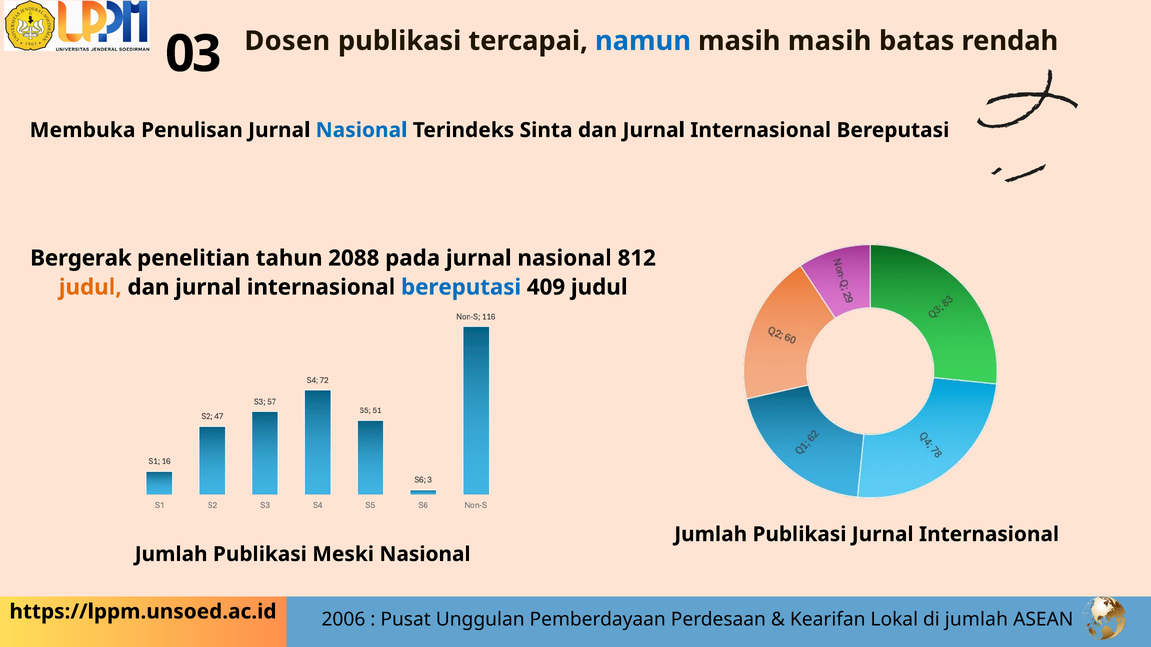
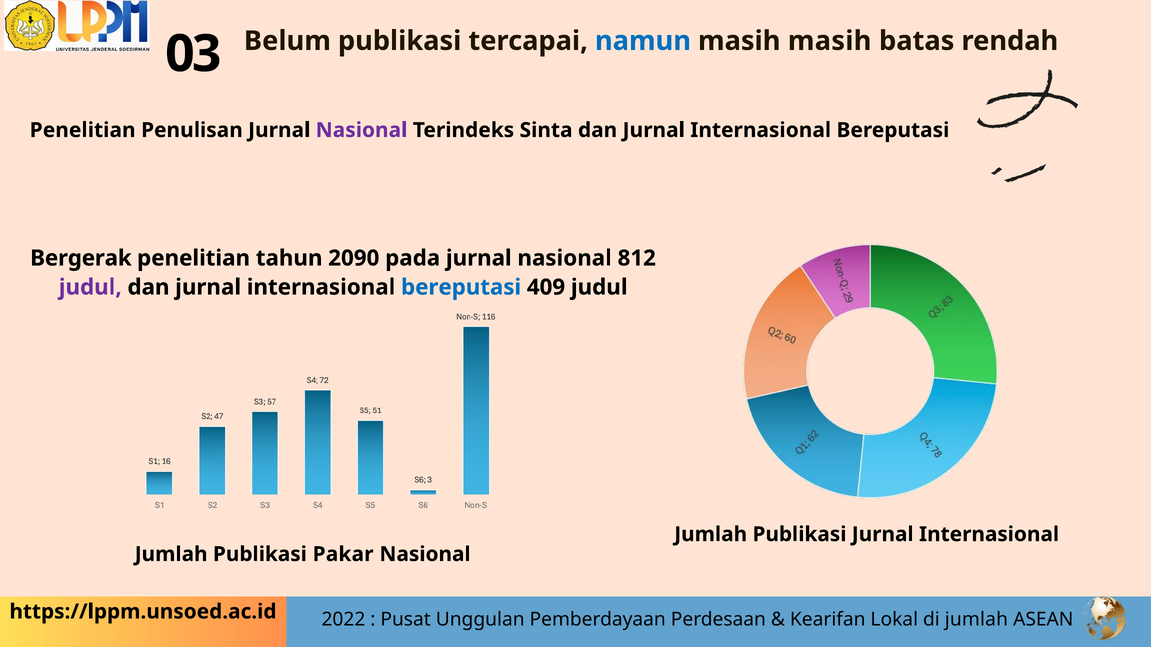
Dosen: Dosen -> Belum (287, 41)
Membuka: Membuka -> Penelitian (83, 130)
Nasional colour: blue -> purple (362, 130)
2088: 2088 -> 2090 (354, 258)
judul colour: orange -> purple (90, 287)
Meski: Meski -> Pakar (343, 555)
2006: 2006 -> 2022 (343, 620)
